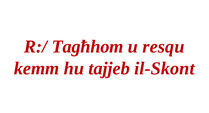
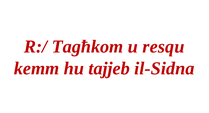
Tagħhom: Tagħhom -> Tagħkom (87, 46)
il-Skont: il-Skont -> il-Sidna (164, 68)
